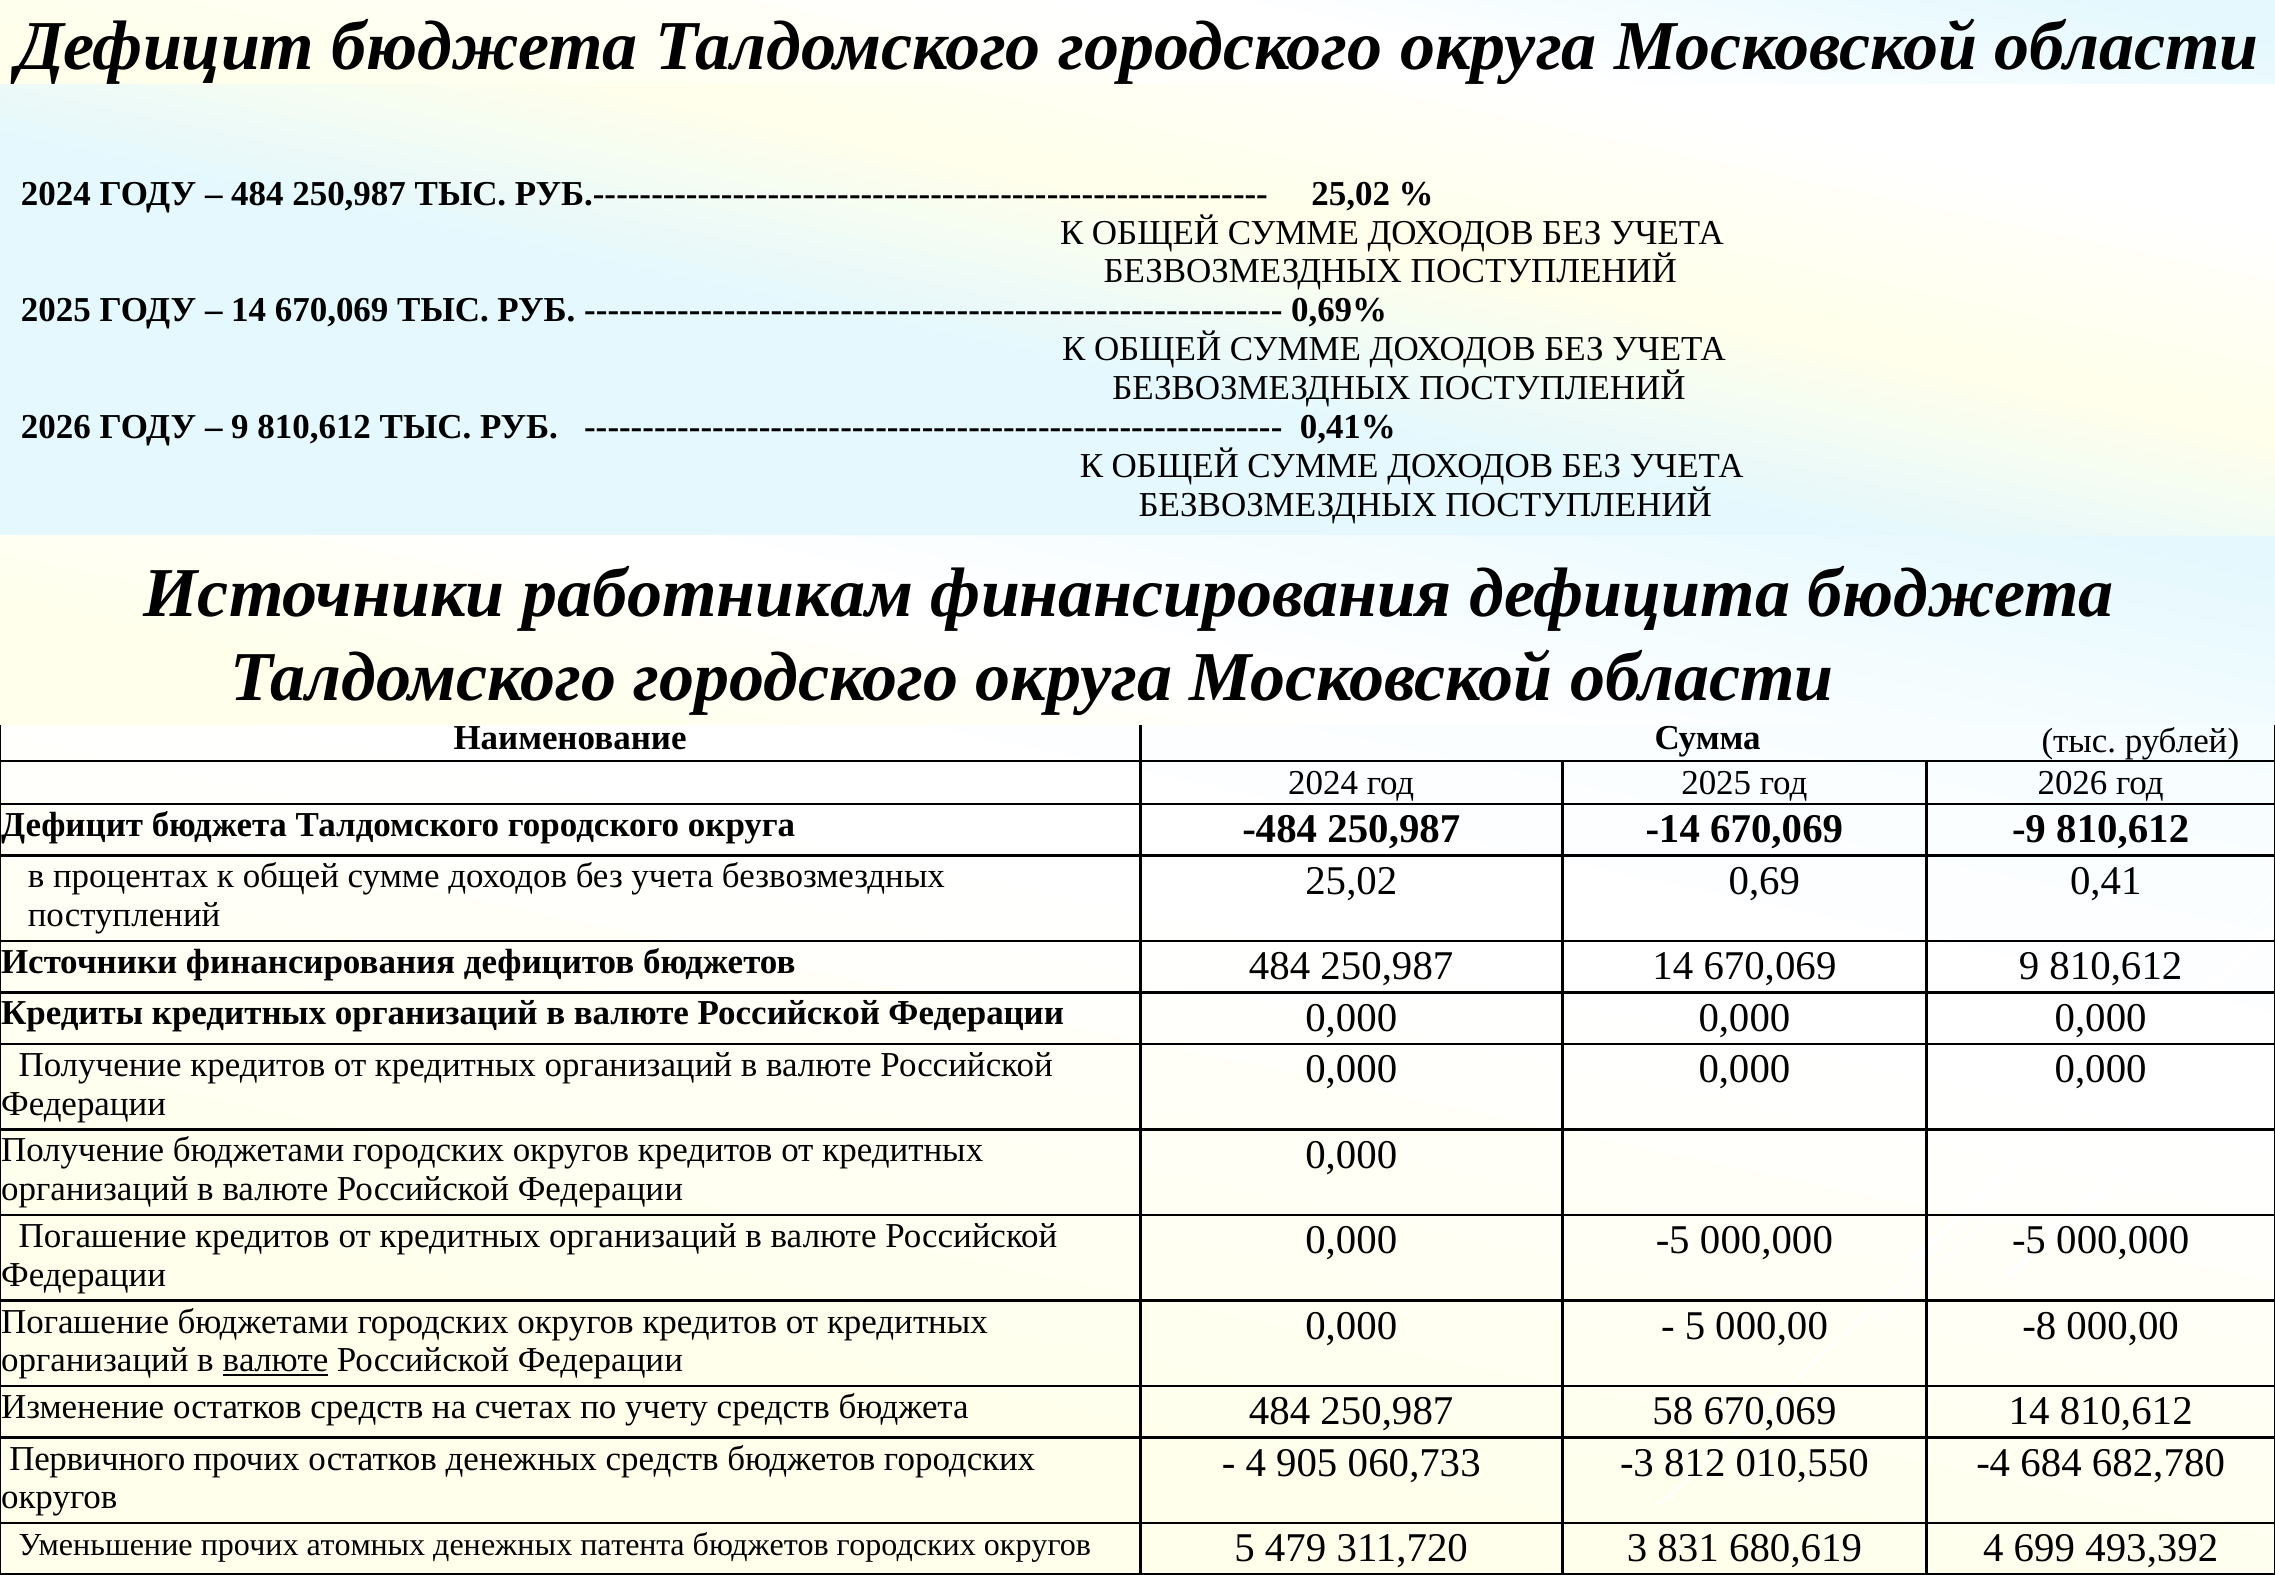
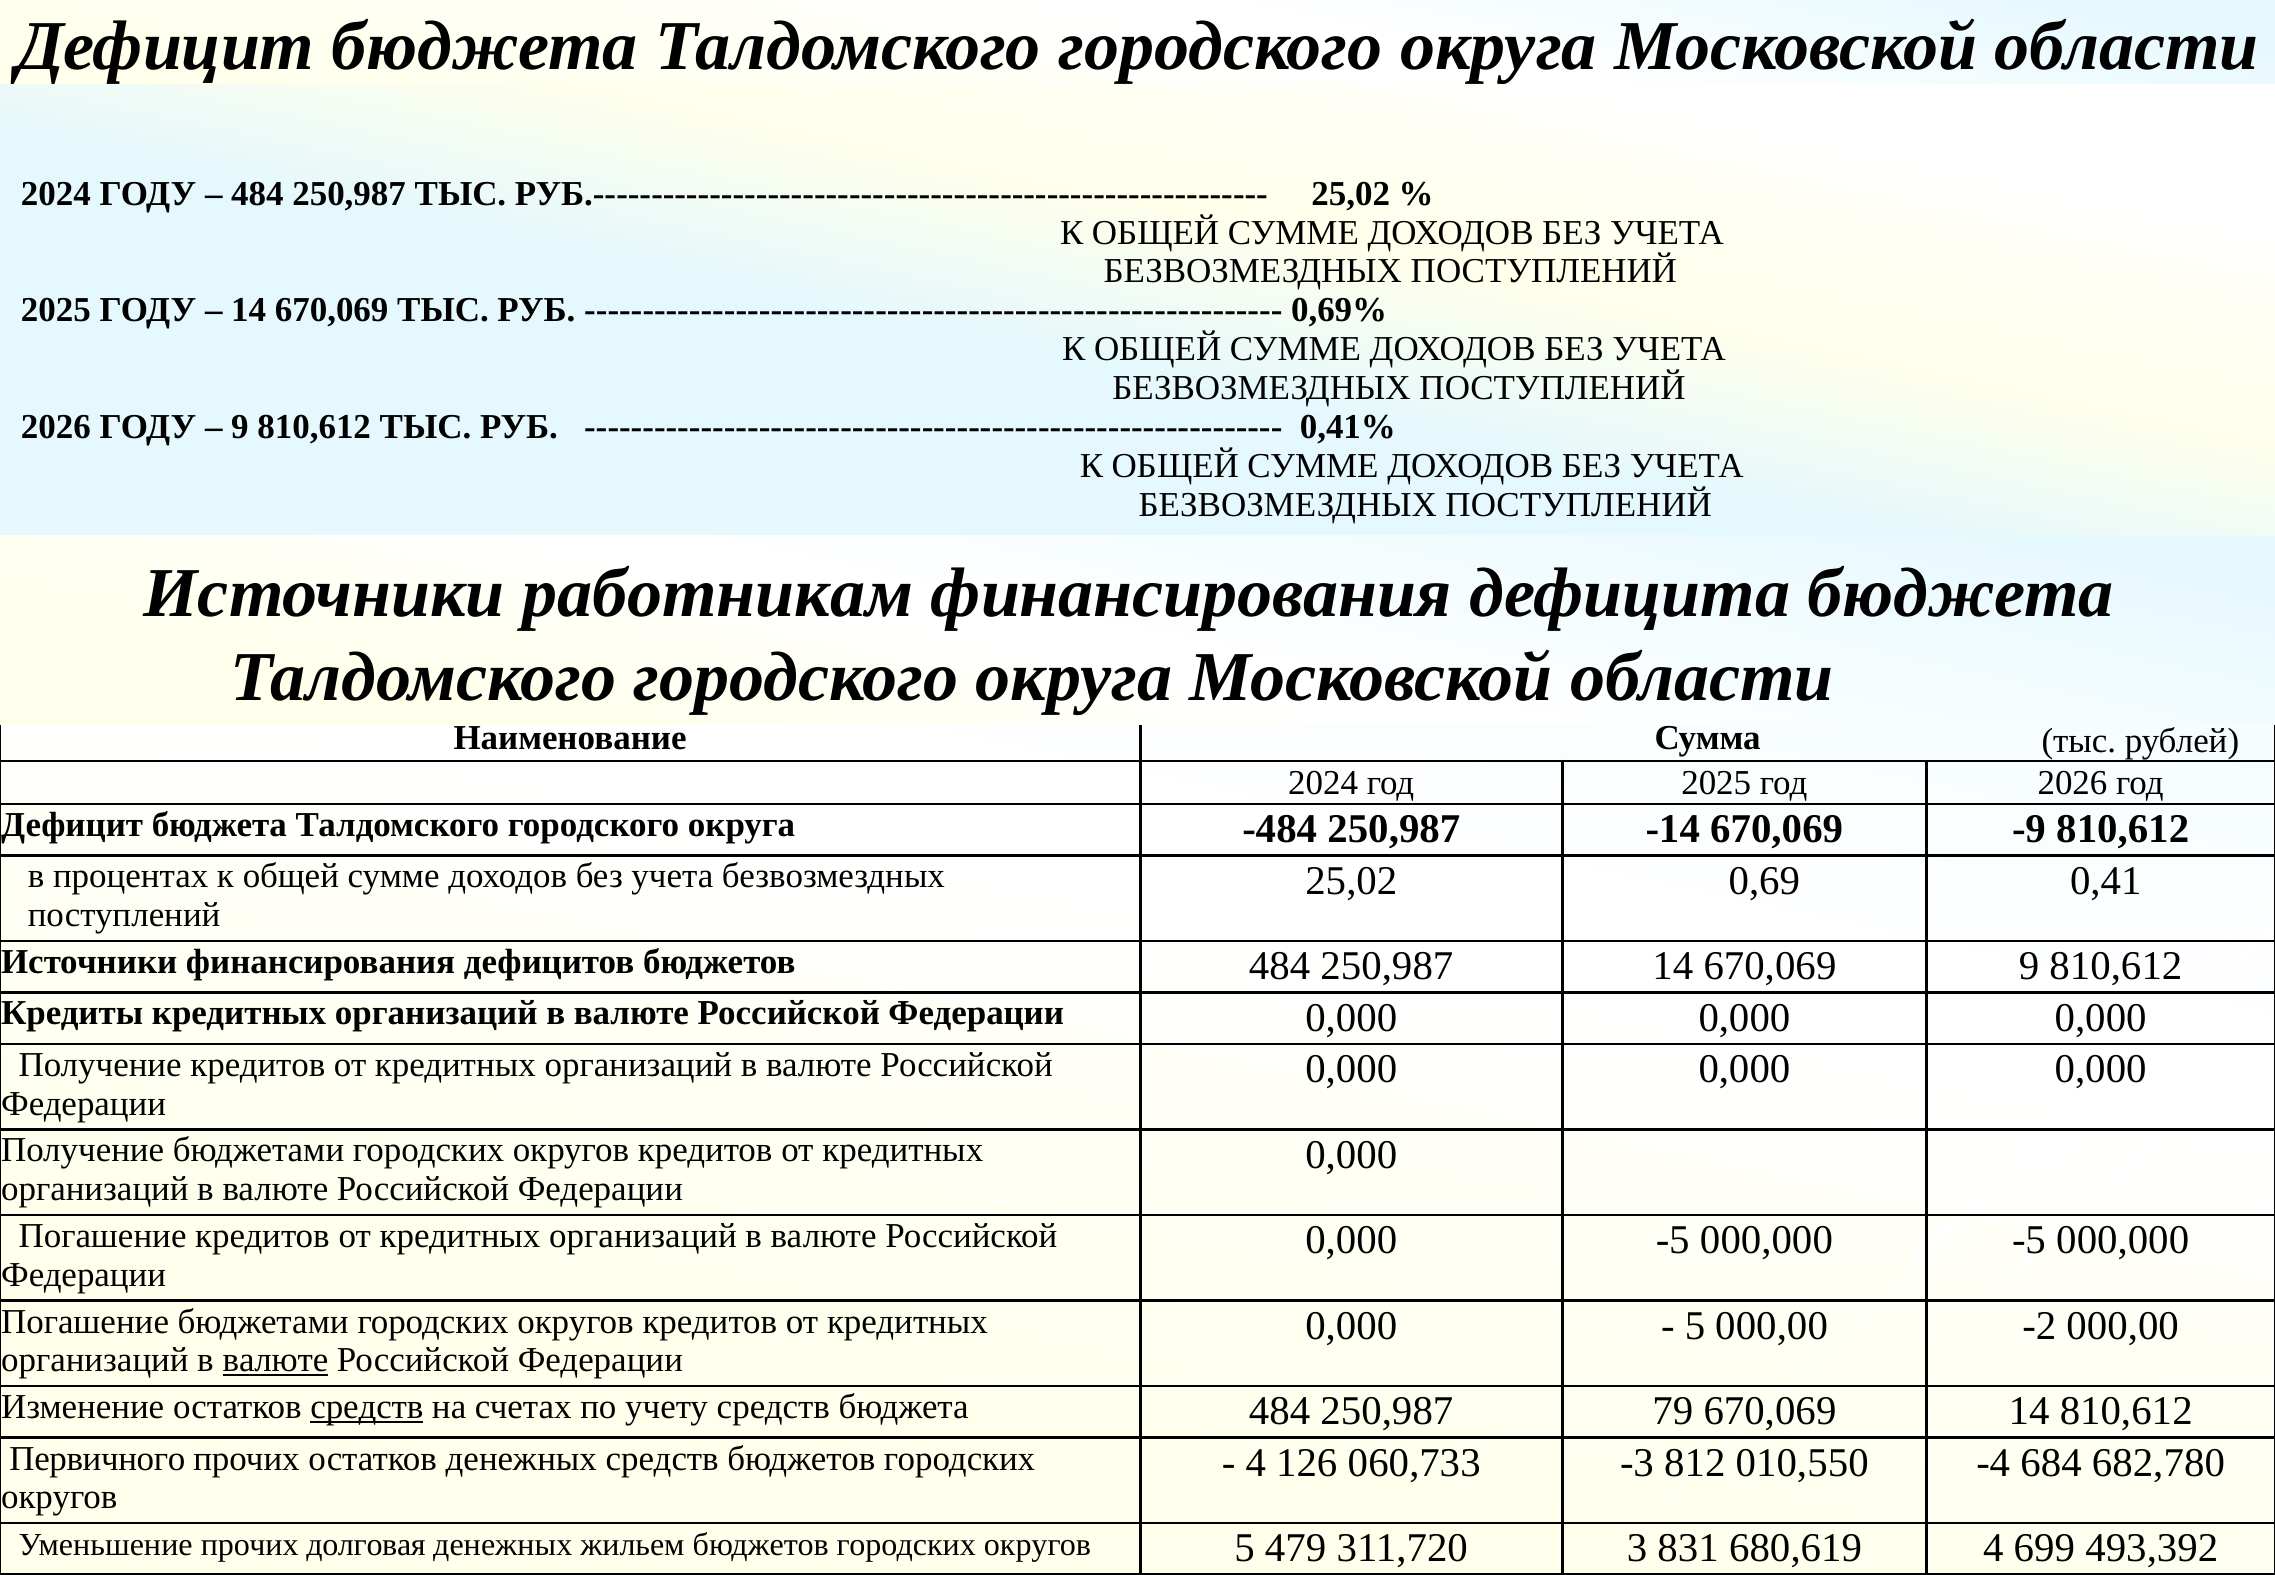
-8: -8 -> -2 (2039, 1326)
средств underline: none -> present (367, 1407)
58: 58 -> 79 (1673, 1411)
905: 905 -> 126 (1307, 1463)
атомных: атомных -> долговая (366, 1545)
патента: патента -> жильем (632, 1545)
